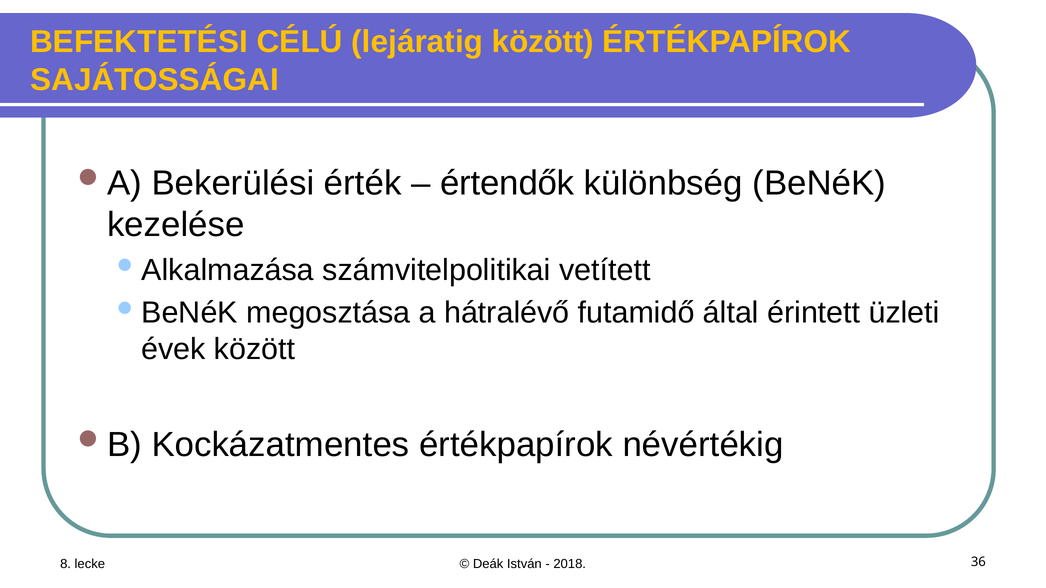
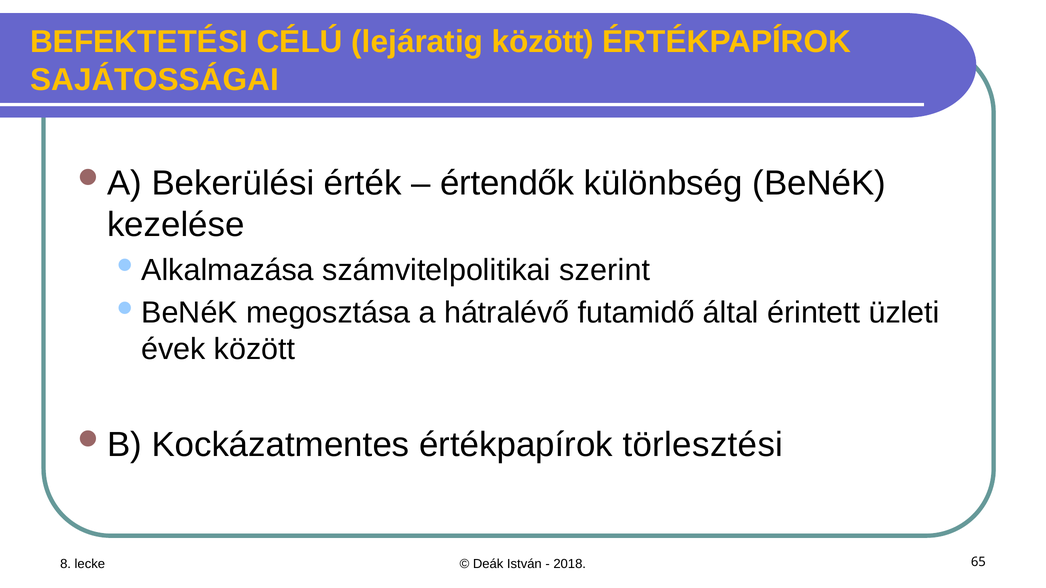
vetített: vetített -> szerint (605, 270)
névértékig: névértékig -> törlesztési (703, 445)
36: 36 -> 65 (978, 562)
